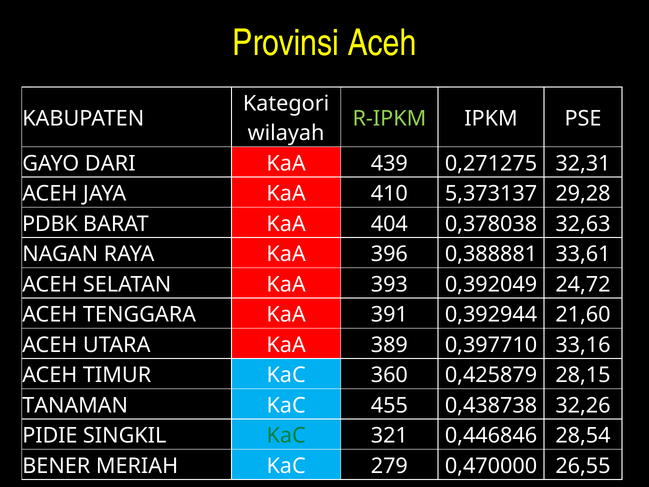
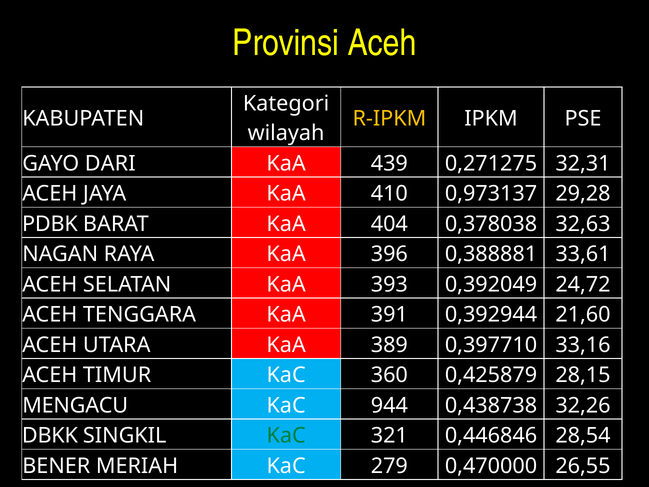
R-IPKM colour: light green -> yellow (389, 118)
5,373137: 5,373137 -> 0,973137 (491, 194)
TANAMAN: TANAMAN -> MENGACU (75, 405)
455: 455 -> 944 (389, 405)
PIDIE: PIDIE -> DBKK (50, 435)
